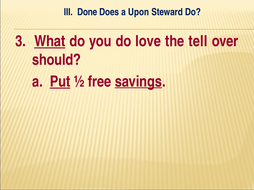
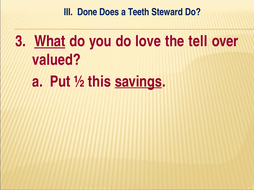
Upon: Upon -> Teeth (139, 12)
should: should -> valued (56, 60)
Put underline: present -> none (60, 82)
free: free -> this (99, 82)
